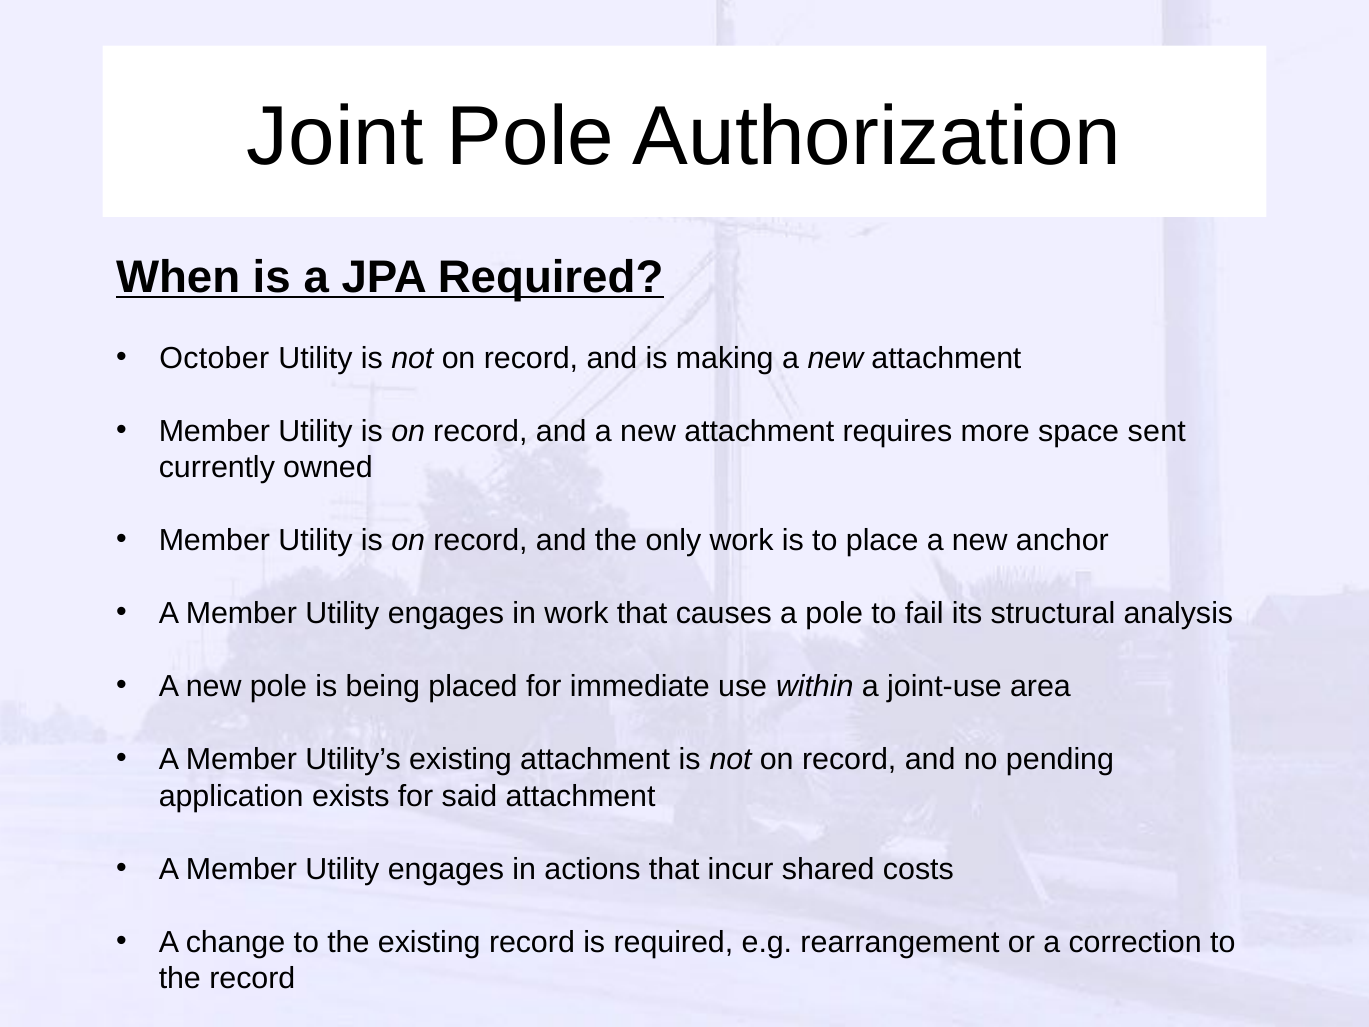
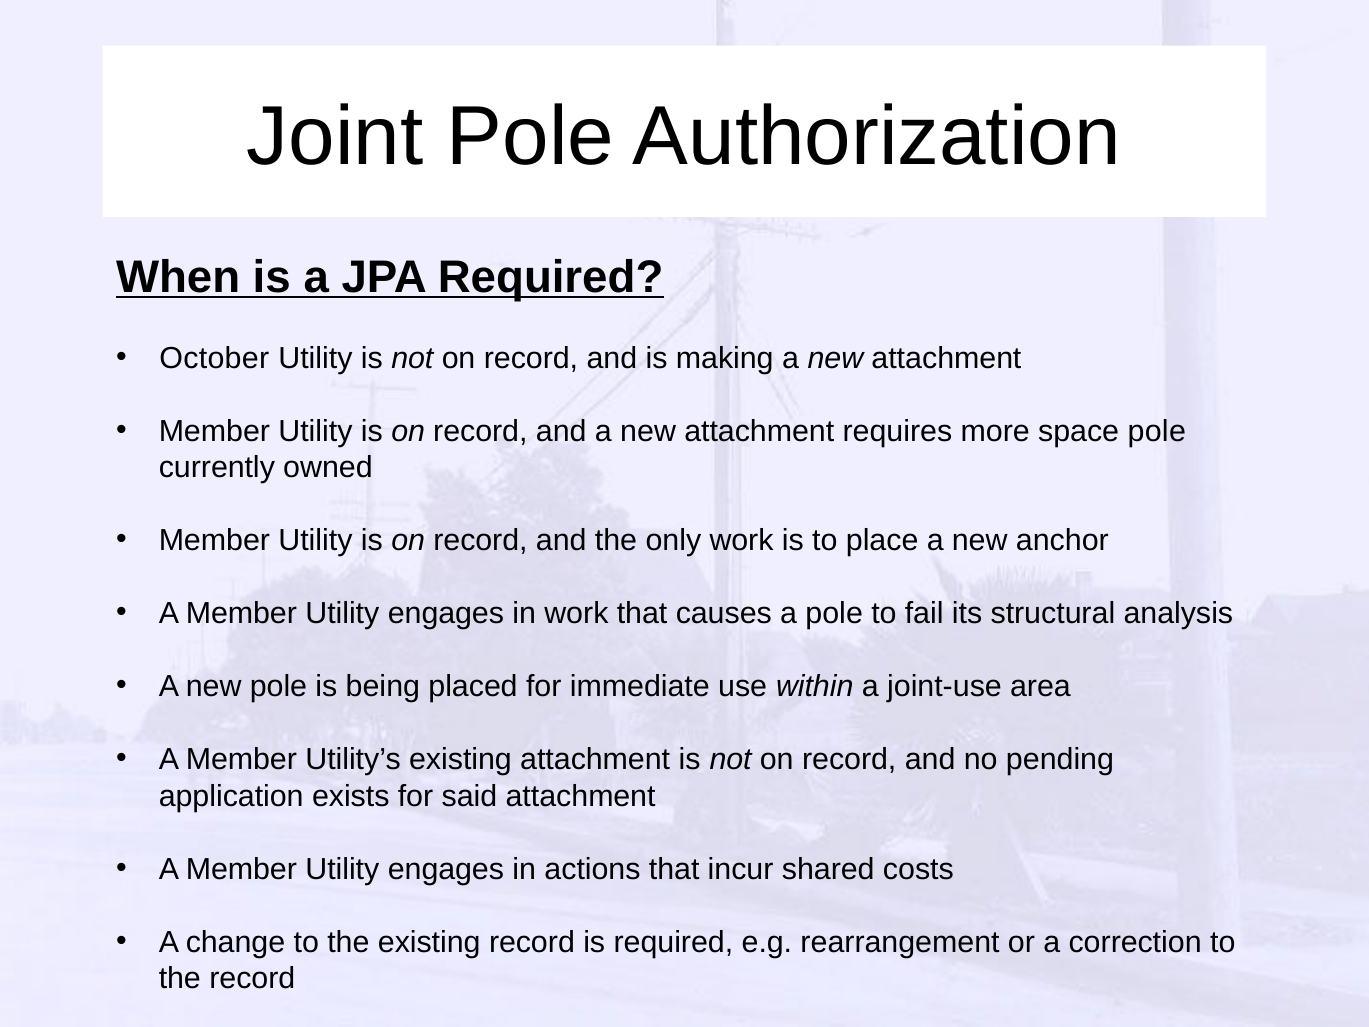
space sent: sent -> pole (1157, 431)
